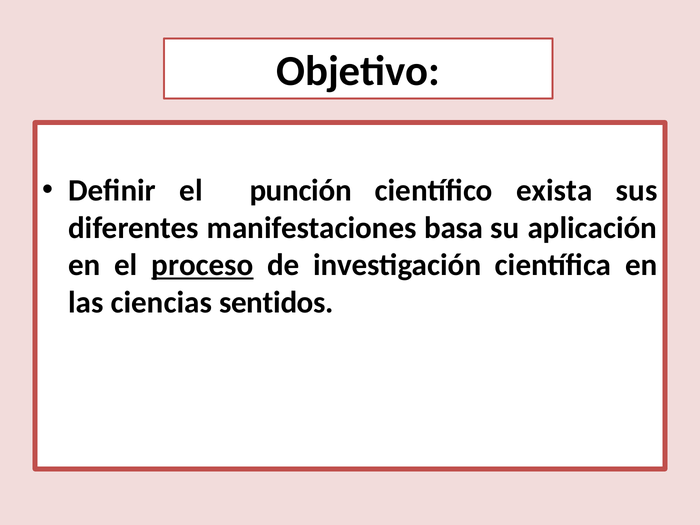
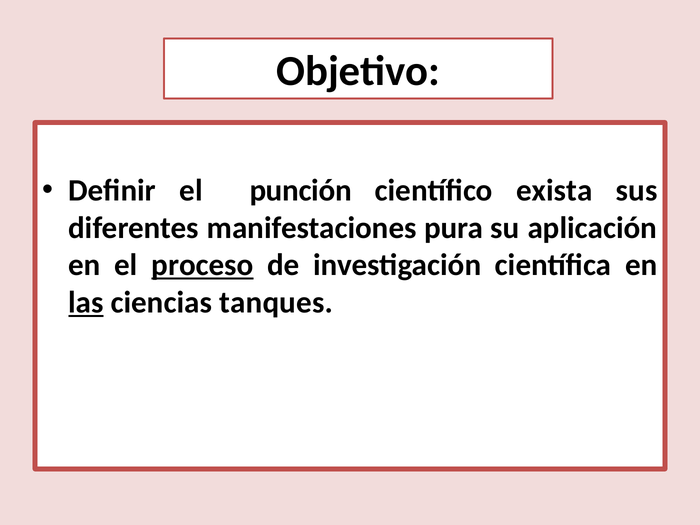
basa: basa -> pura (454, 228)
las underline: none -> present (86, 303)
sentidos: sentidos -> tanques (276, 303)
